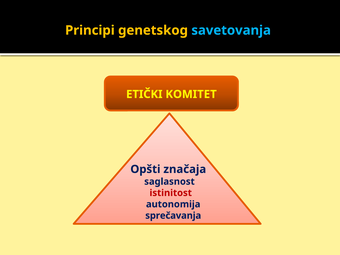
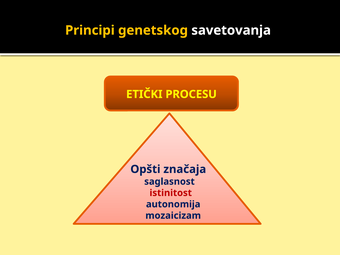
savetovanja colour: light blue -> white (231, 30)
KOMITET: KOMITET -> PROCESU (191, 94)
sprečavanja: sprečavanja -> mozaicizam (173, 216)
